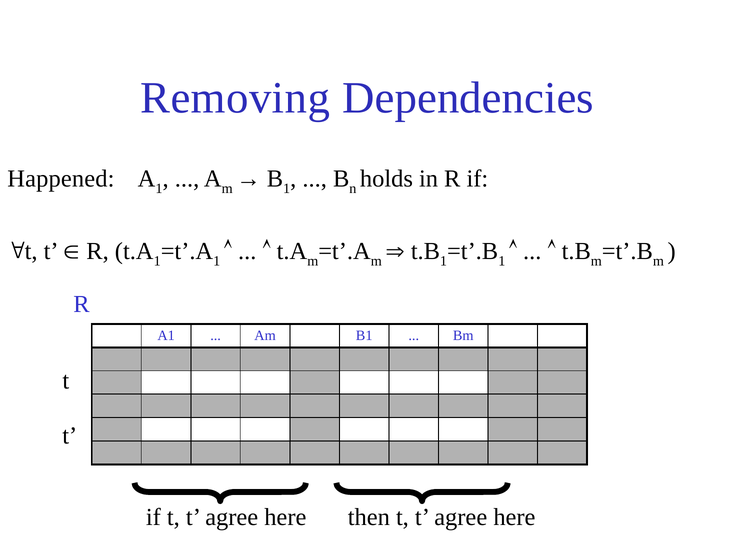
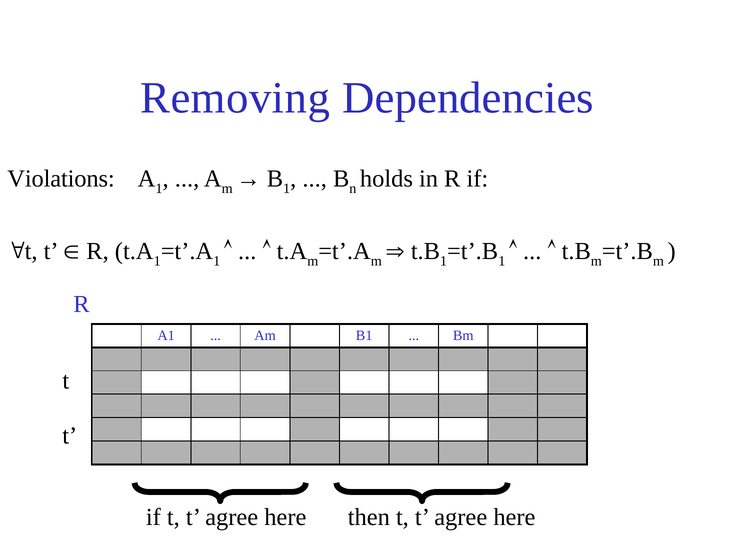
Happened: Happened -> Violations (61, 179)
